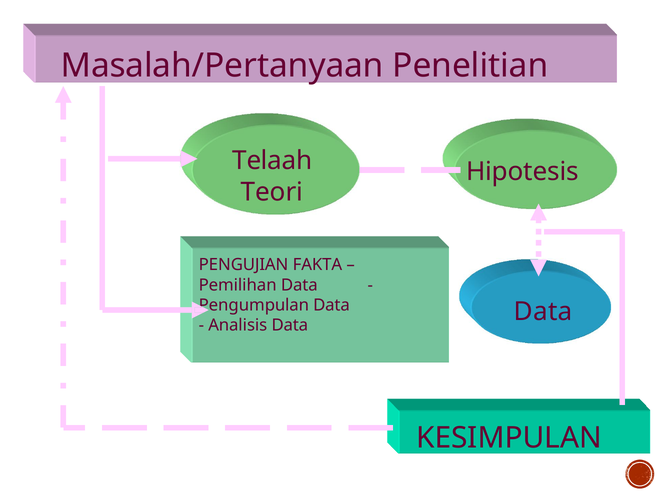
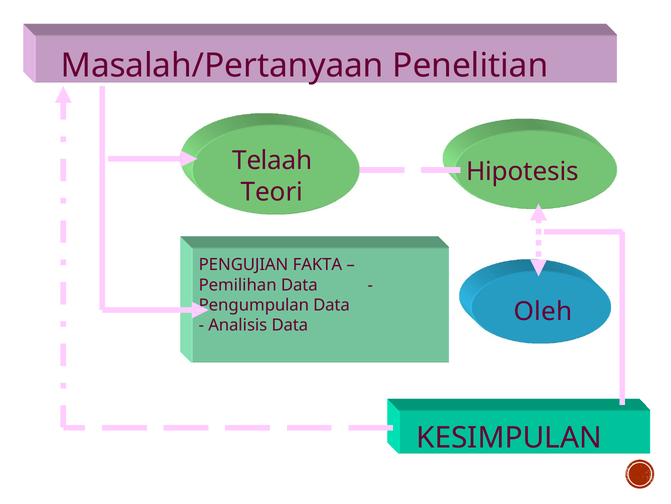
Data: Data -> Oleh (543, 311)
